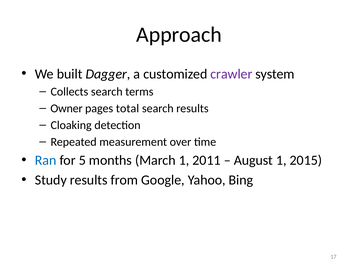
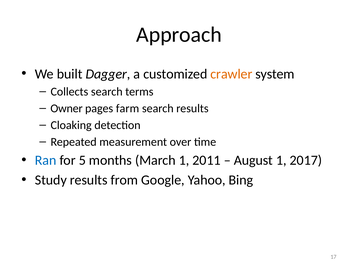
crawler colour: purple -> orange (231, 74)
total: total -> farm (128, 108)
2015: 2015 -> 2017 (306, 160)
